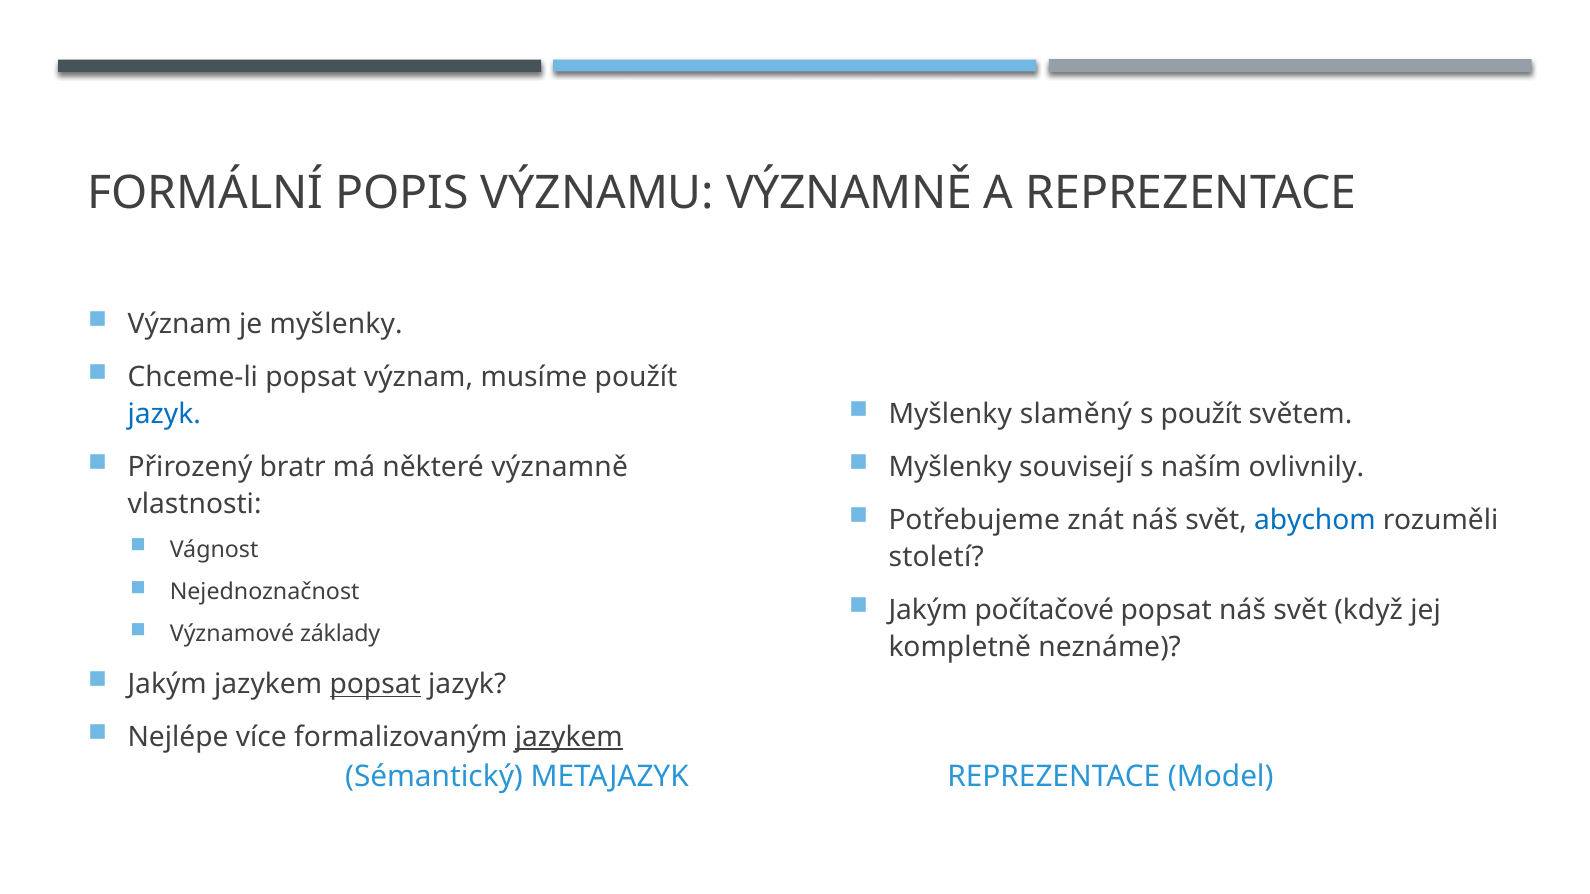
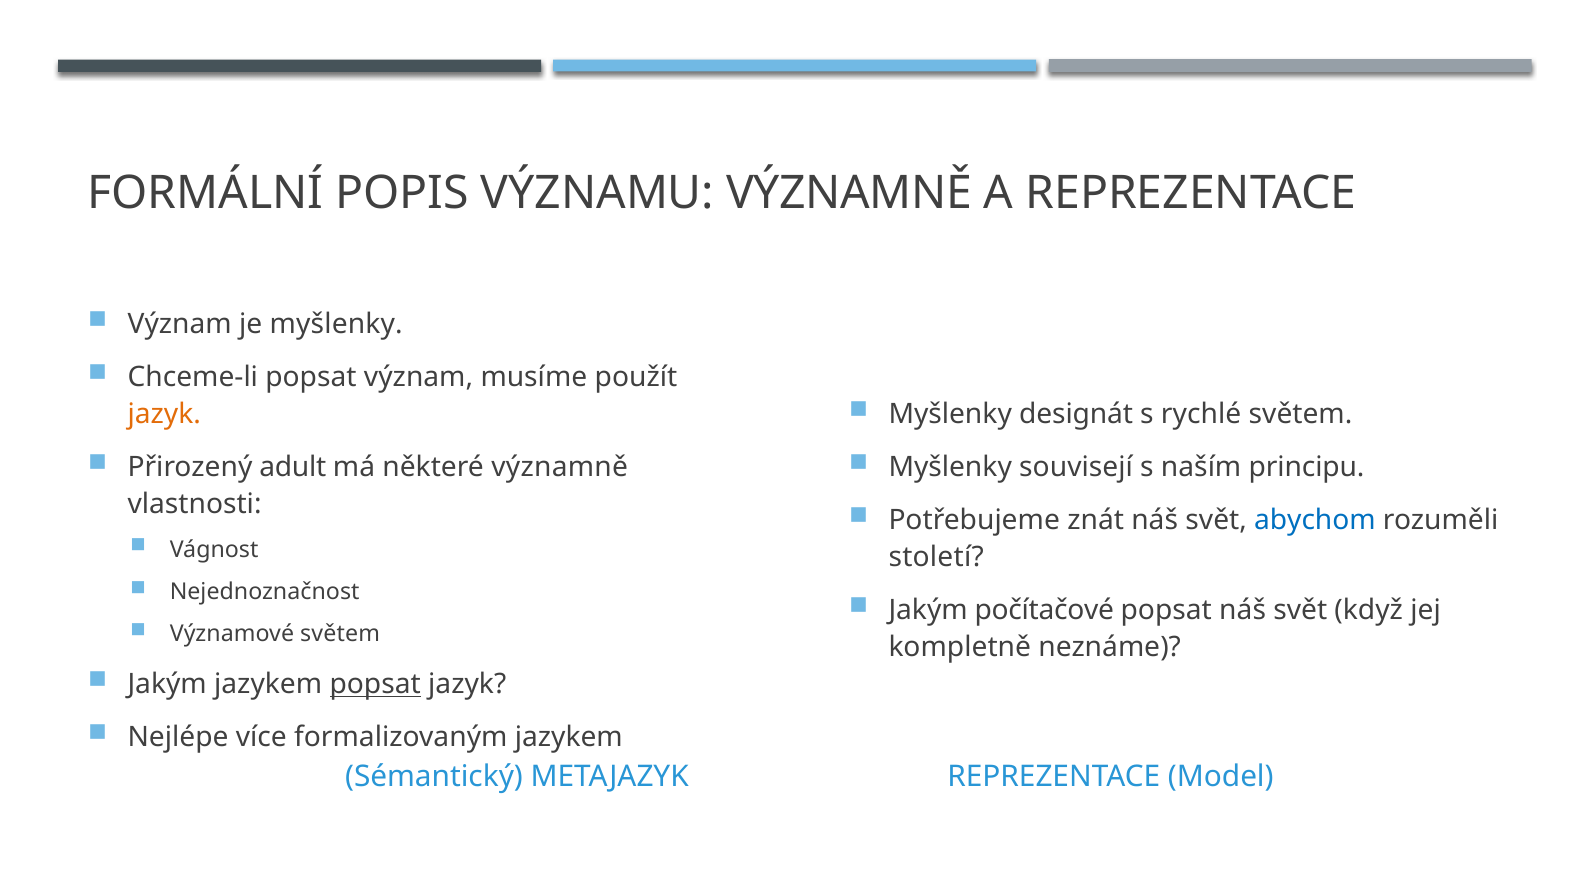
slaměný: slaměný -> designát (1076, 415)
s použít: použít -> rychlé (1201, 415)
jazyk colour: blue -> orange (164, 415)
bratr: bratr -> adult (293, 467)
ovlivnily: ovlivnily -> principu (1307, 468)
Významové základy: základy -> světem (340, 635)
jazykem underline: present -> none (569, 737)
